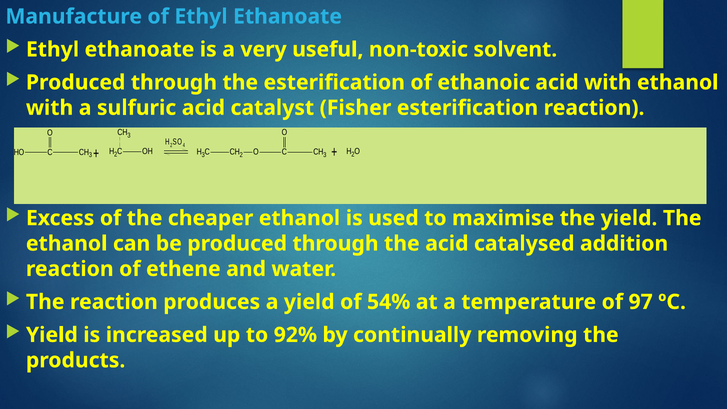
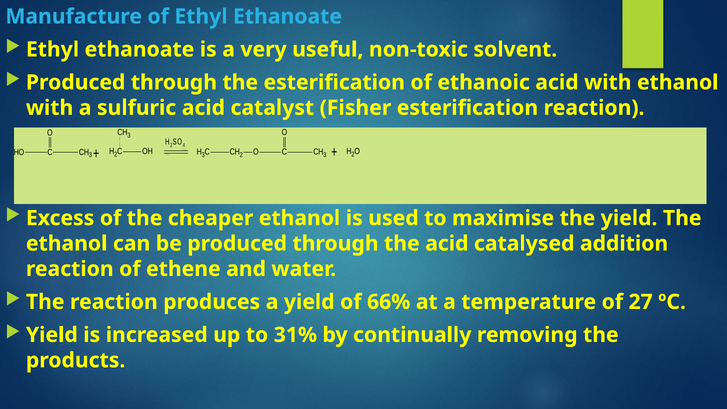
54%: 54% -> 66% (389, 302)
97: 97 -> 27 (641, 302)
92%: 92% -> 31% (295, 335)
